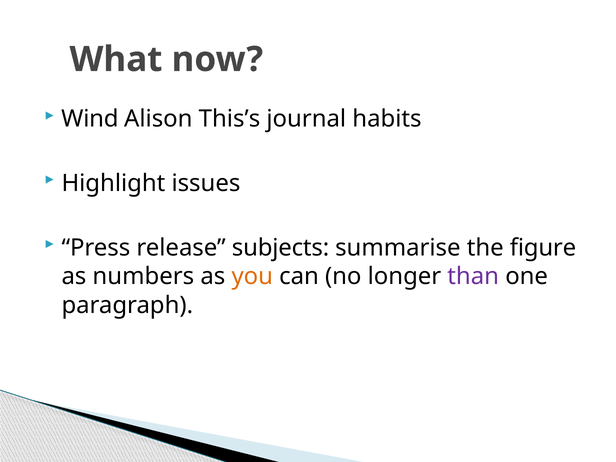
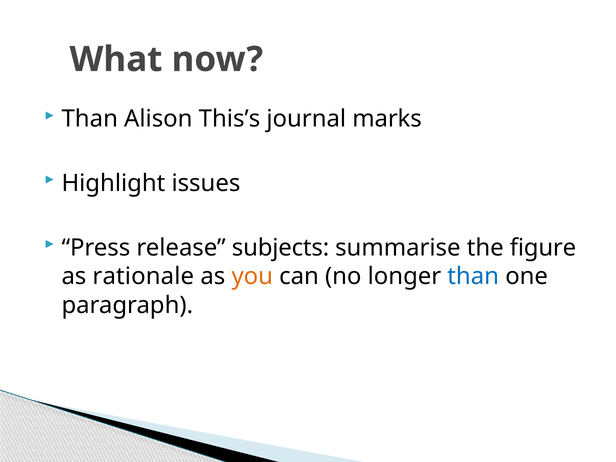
Wind: Wind -> Than (90, 119)
habits: habits -> marks (387, 119)
numbers: numbers -> rationale (143, 276)
than colour: purple -> blue (473, 276)
